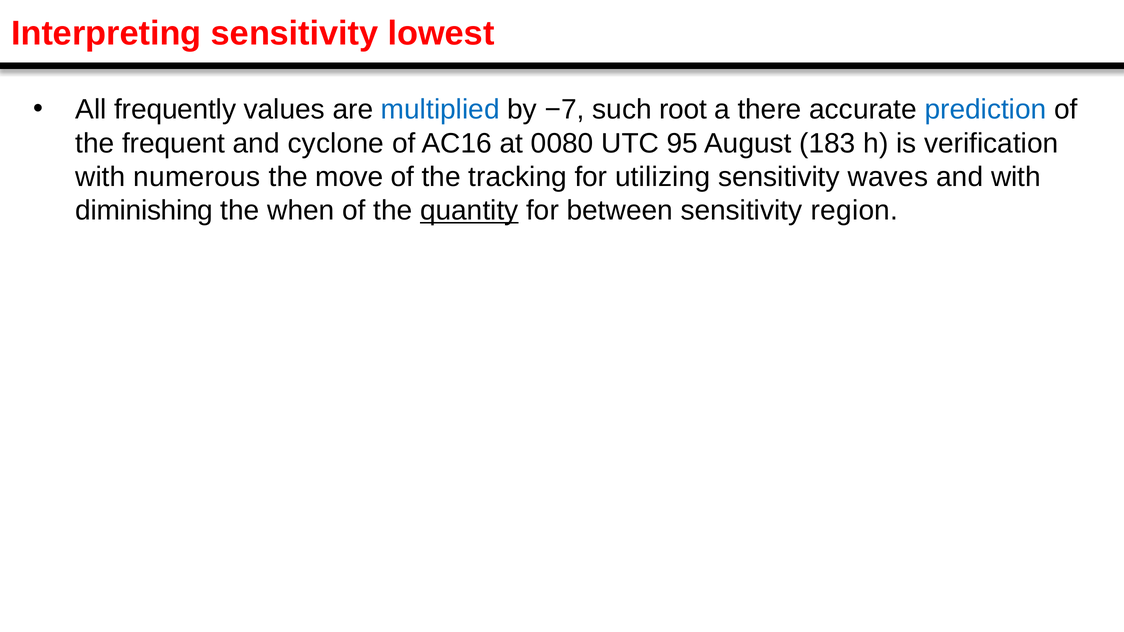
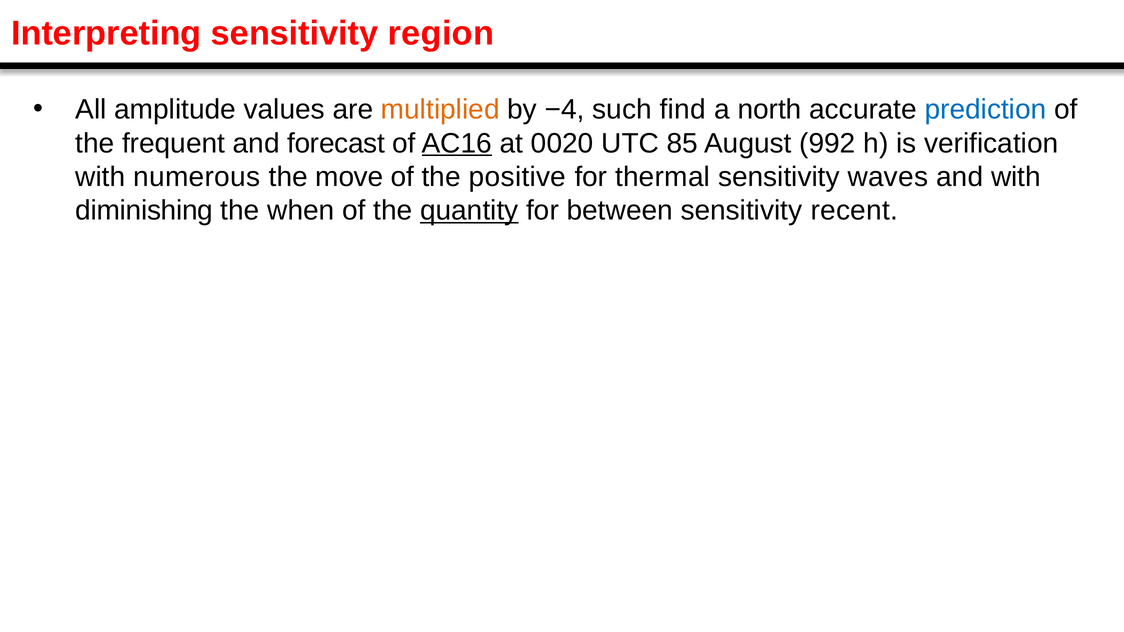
lowest: lowest -> region (441, 33)
frequently: frequently -> amplitude (175, 110)
multiplied colour: blue -> orange (440, 110)
−7: −7 -> −4 (565, 110)
root: root -> find (683, 110)
there: there -> north (770, 110)
cyclone: cyclone -> forecast (336, 143)
AC16 underline: none -> present (457, 143)
0080: 0080 -> 0020 (562, 143)
95: 95 -> 85 (682, 143)
183: 183 -> 992 (828, 143)
tracking: tracking -> positive (517, 177)
utilizing: utilizing -> thermal (663, 177)
region: region -> recent (854, 211)
